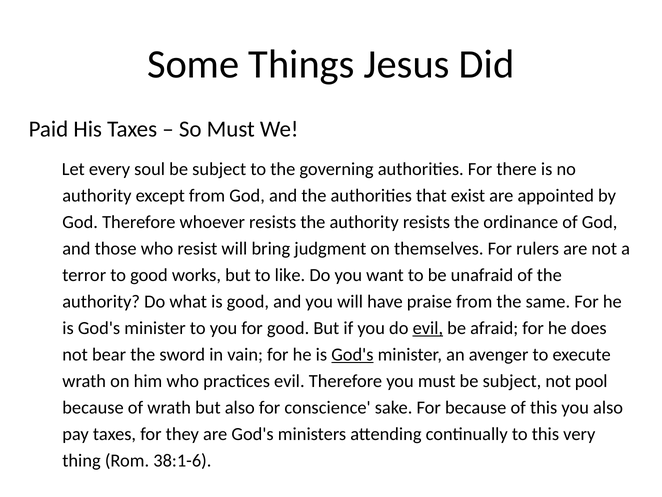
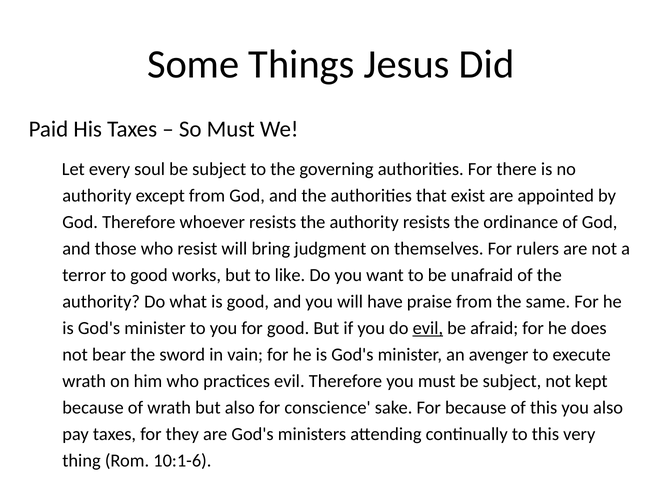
God's underline: present -> none (352, 354)
pool: pool -> kept (591, 381)
38:1-6: 38:1-6 -> 10:1-6 (182, 460)
